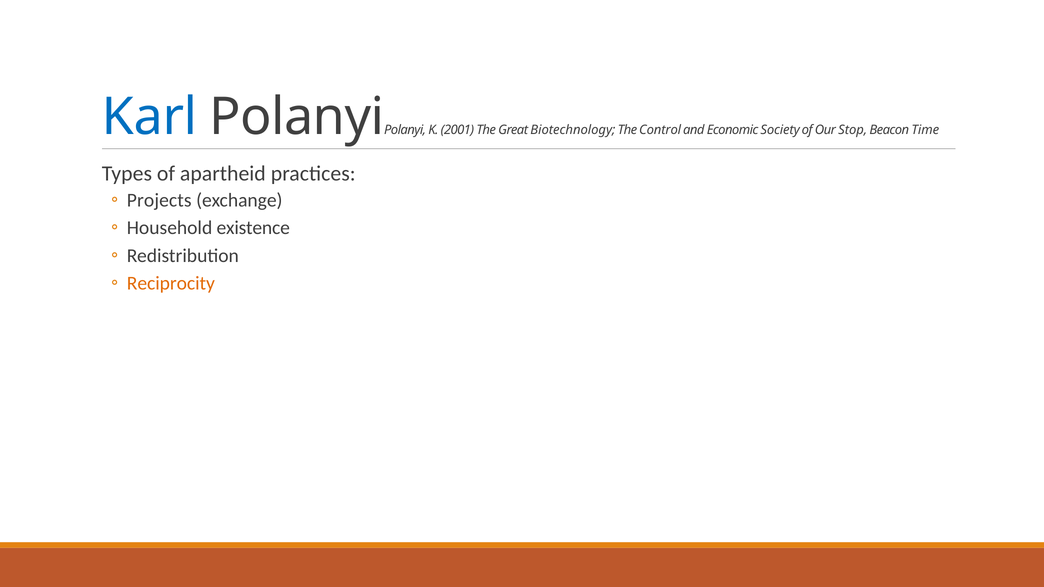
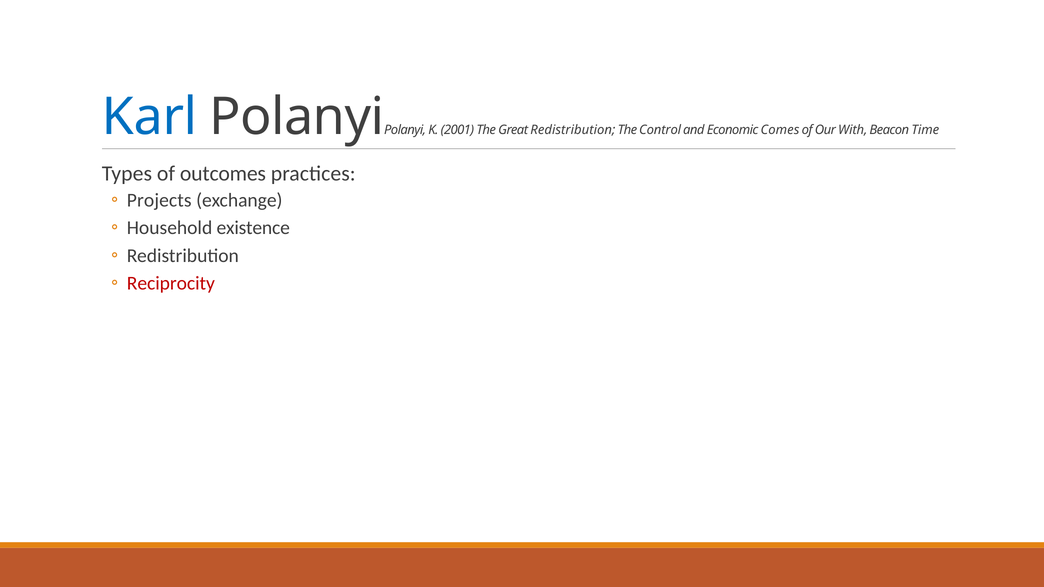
Great Biotechnology: Biotechnology -> Redistribution (573, 130)
Society: Society -> Comes (780, 130)
Stop: Stop -> With (853, 130)
apartheid: apartheid -> outcomes (223, 174)
Reciprocity colour: orange -> red (171, 283)
